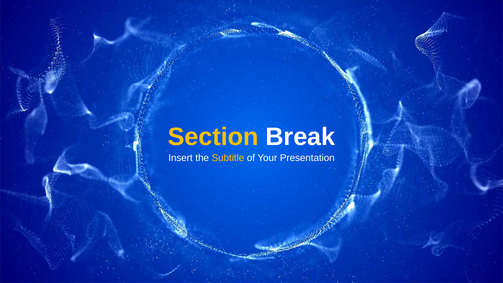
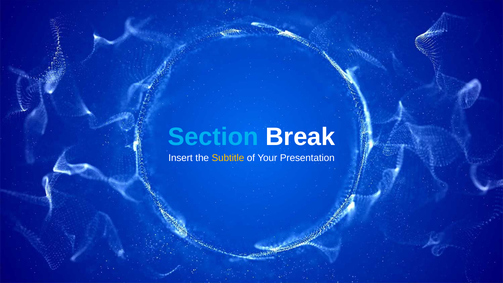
Section colour: yellow -> light blue (213, 137)
